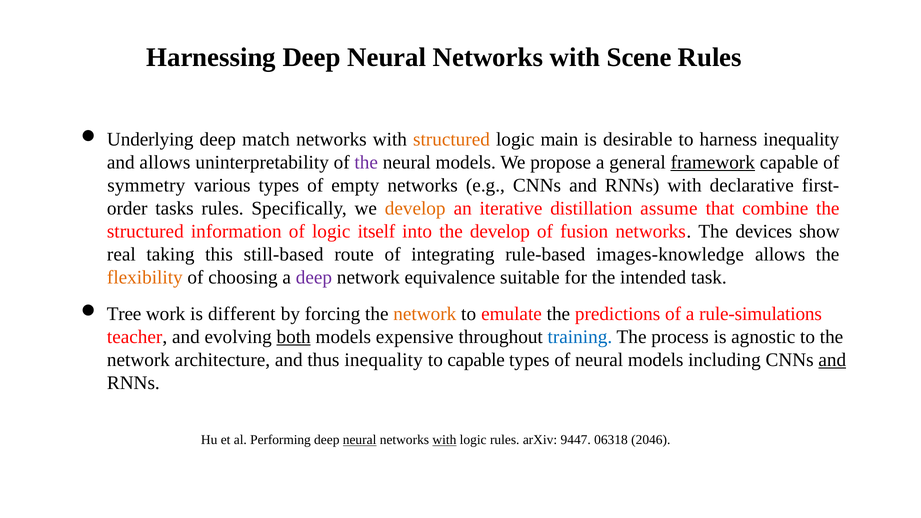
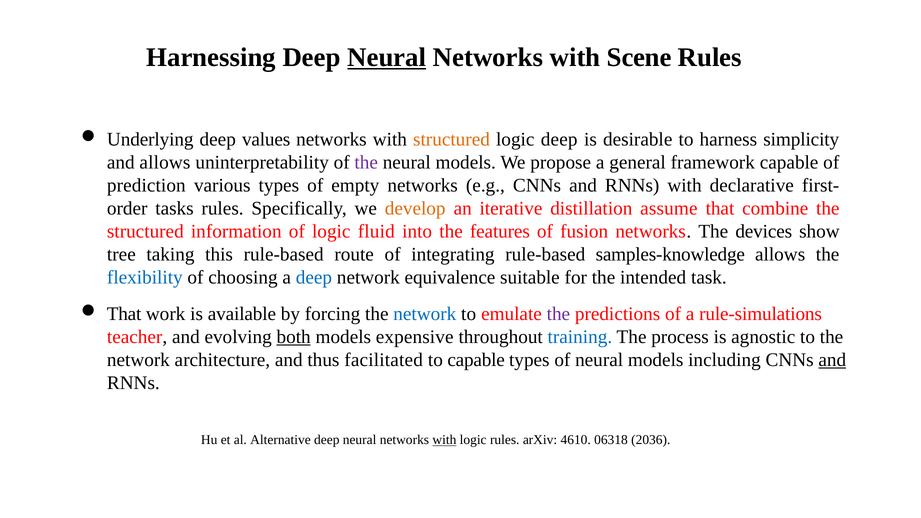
Neural underline: none -> present (387, 57)
match: match -> values (266, 139)
logic main: main -> deep (559, 139)
harness inequality: inequality -> simplicity (801, 139)
framework underline: present -> none (713, 162)
symmetry: symmetry -> prediction (146, 185)
itself: itself -> fluid (376, 231)
the develop: develop -> features (500, 231)
real: real -> tree (121, 254)
this still-based: still-based -> rule-based (284, 254)
images-knowledge: images-knowledge -> samples-knowledge (670, 254)
flexibility colour: orange -> blue (145, 278)
deep colour: purple -> blue (314, 278)
Tree: Tree -> That (124, 314)
different: different -> available (242, 314)
network colour: orange -> blue (425, 314)
the colour: black -> purple (558, 314)
thus inequality: inequality -> facilitated (384, 360)
Performing: Performing -> Alternative (280, 440)
neural underline: present -> none (360, 440)
9447: 9447 -> 4610 (576, 440)
2046: 2046 -> 2036 (651, 440)
